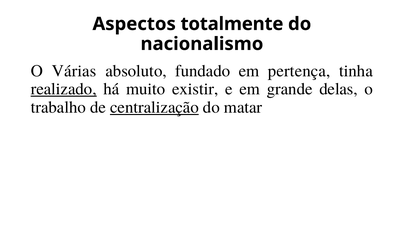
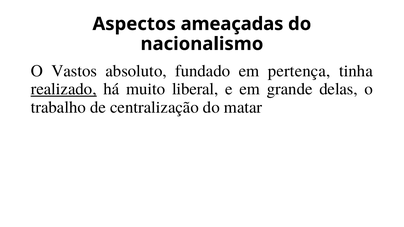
totalmente: totalmente -> ameaçadas (232, 24)
Várias: Várias -> Vastos (74, 71)
existir: existir -> liberal (195, 89)
centralização underline: present -> none (154, 107)
